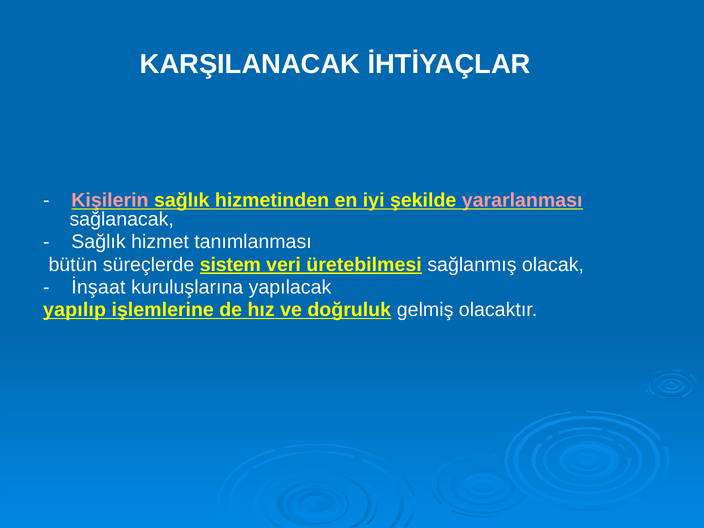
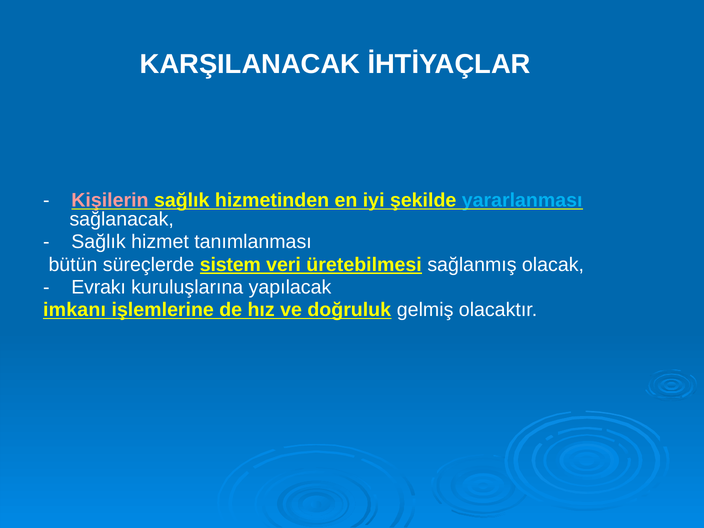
yararlanması colour: pink -> light blue (522, 200)
İnşaat: İnşaat -> Evrakı (99, 287)
yapılıp: yapılıp -> imkanı (75, 310)
